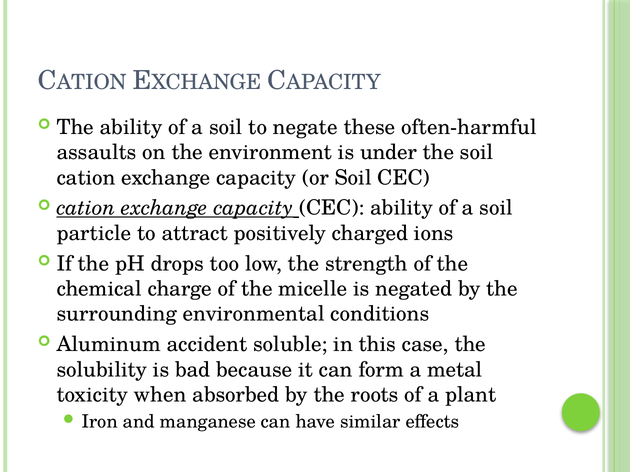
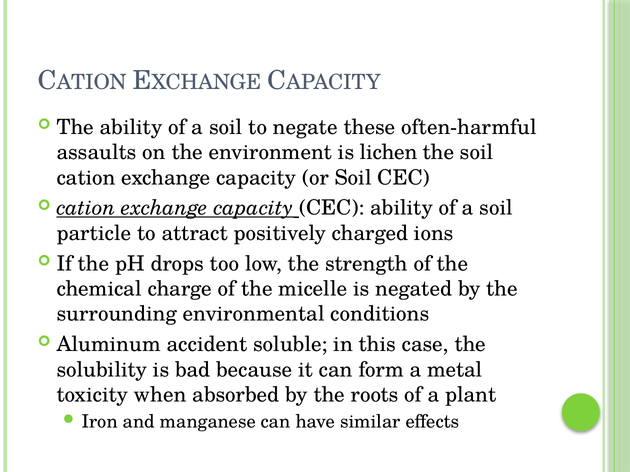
under: under -> lichen (389, 153)
